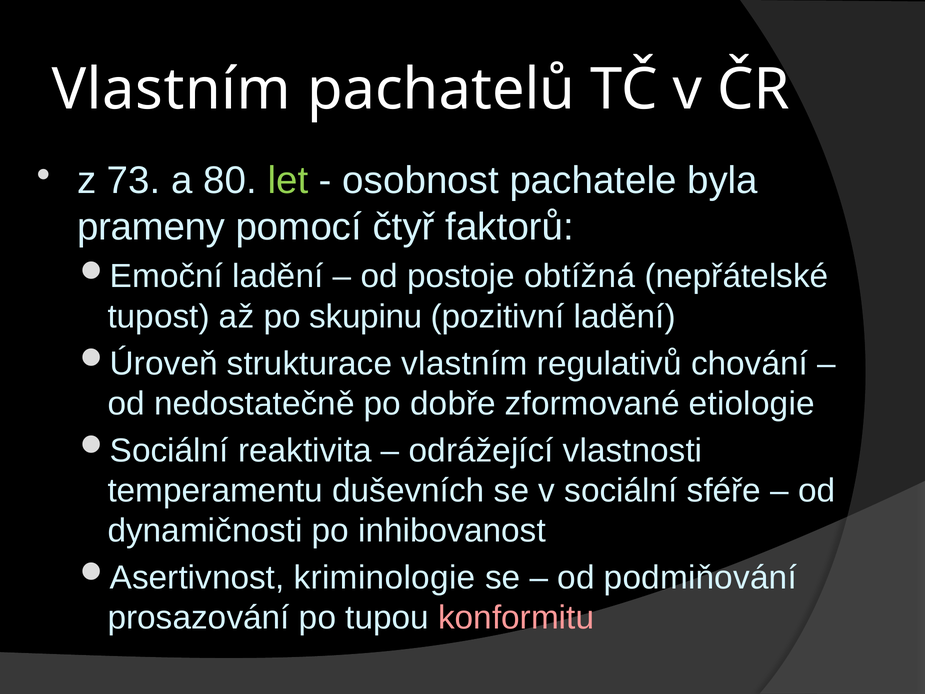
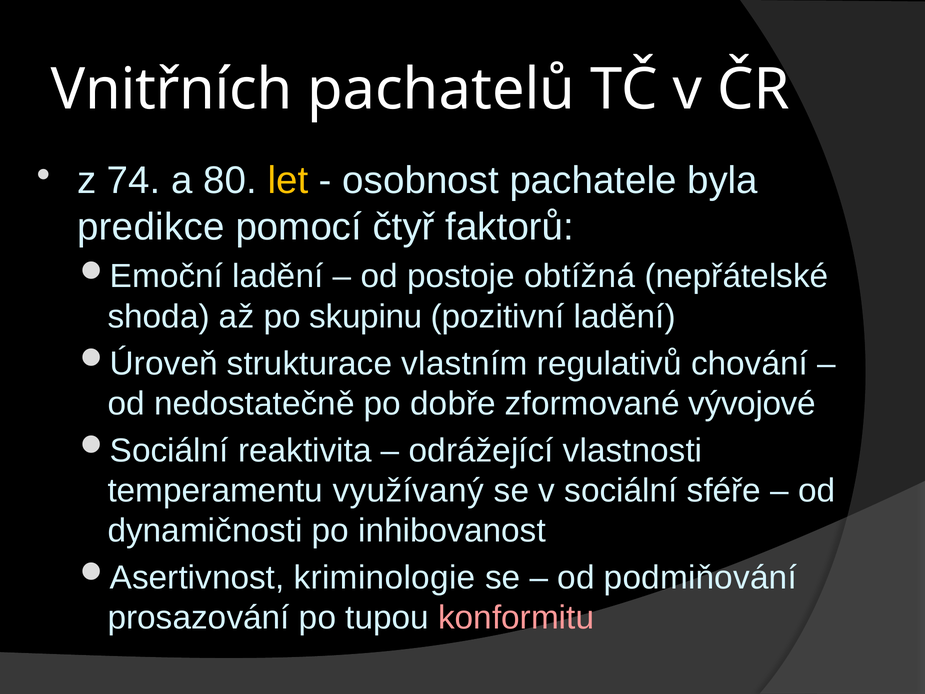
Vlastním: Vlastním -> Vnitřních (172, 90)
73: 73 -> 74 (134, 181)
let colour: light green -> yellow (288, 181)
prameny: prameny -> predikce (151, 227)
tupost: tupost -> shoda (159, 317)
etiologie: etiologie -> vývojové (752, 404)
duševních: duševních -> využívaný (408, 491)
